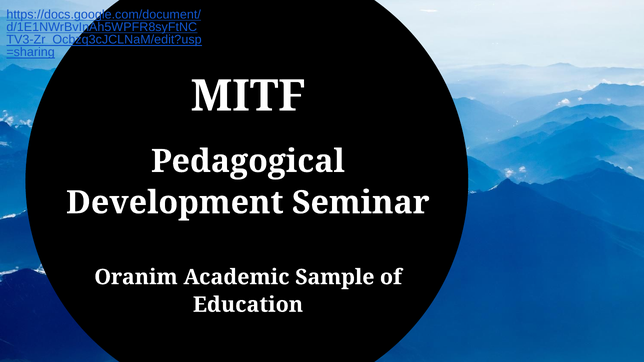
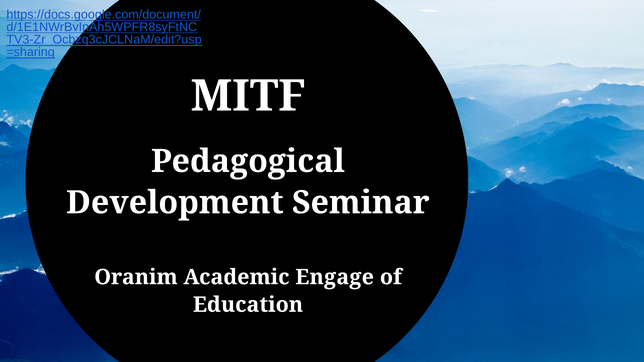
Sample: Sample -> Engage (335, 277)
